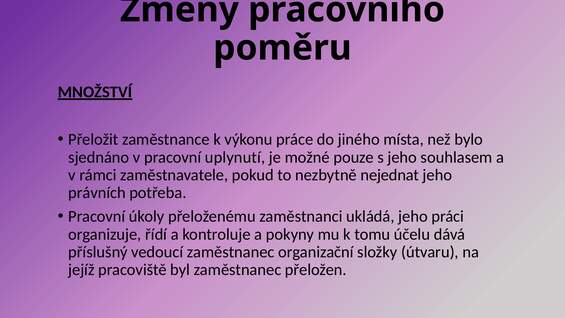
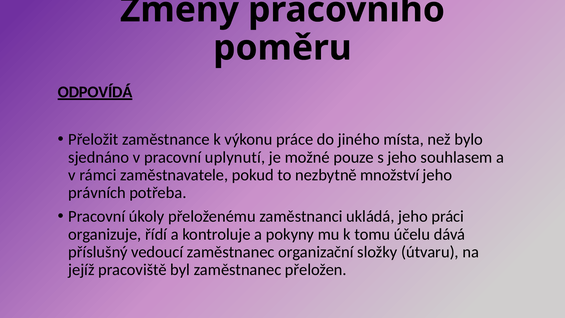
MNOŽSTVÍ: MNOŽSTVÍ -> ODPOVÍDÁ (95, 92)
nejednat: nejednat -> množství (390, 175)
